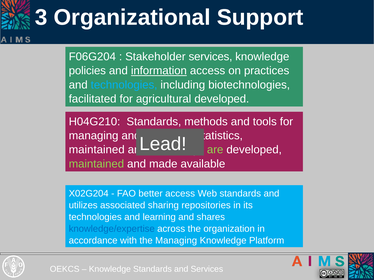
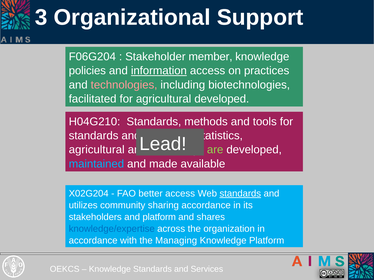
Stakeholder services: services -> member (210, 57)
technologies colour: light blue -> pink (124, 85)
managing: managing -> standards (94, 136)
maintained: maintained -> agricultural (97, 150)
maintained colour: light green -> light blue (96, 164)
standards underline: none -> present (240, 194)
associated: associated -> community (123, 206)
sharing repositories: repositories -> accordance (206, 206)
technologies: technologies -> stakeholders (95, 217)
and learning: learning -> platform (159, 217)
